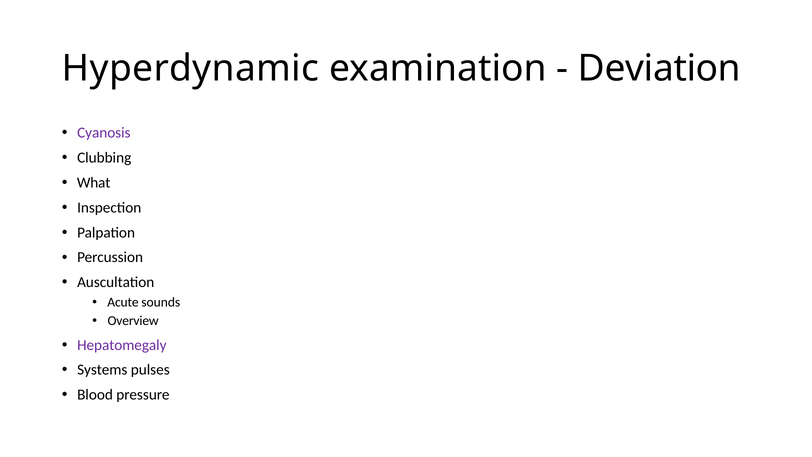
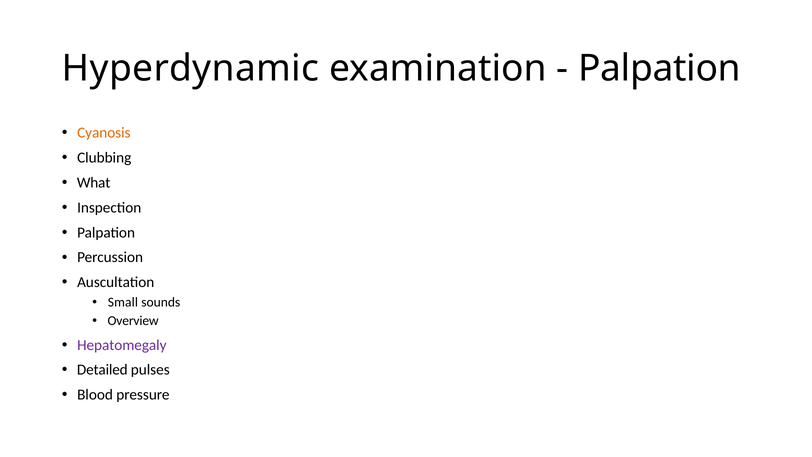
Deviation: Deviation -> Palpation (659, 68)
Cyanosis colour: purple -> orange (104, 133)
Acute: Acute -> Small (123, 302)
Systems: Systems -> Detailed (102, 370)
